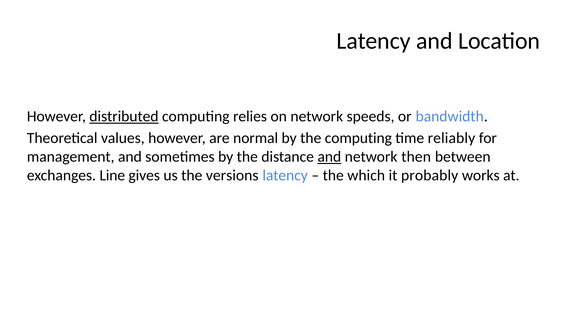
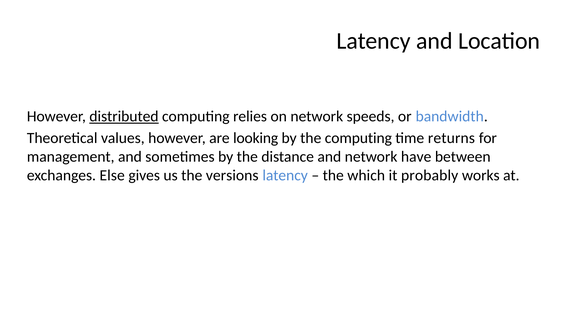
normal: normal -> looking (256, 138)
reliably: reliably -> returns (451, 138)
and underline: present -> none (329, 157)
then: then -> have (416, 157)
Line: Line -> Else (112, 175)
